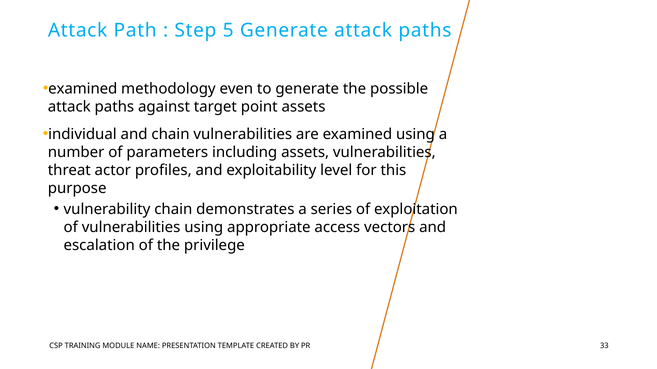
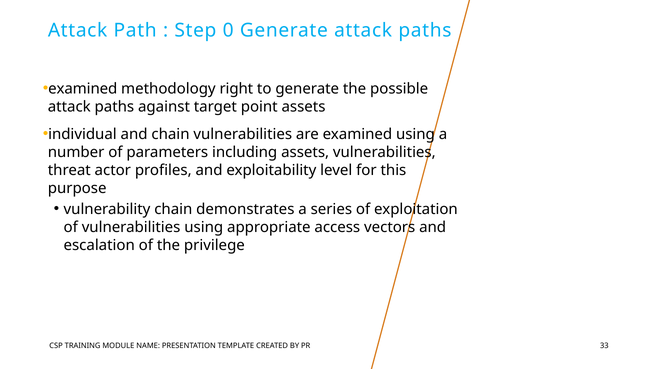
5: 5 -> 0 (228, 31)
even: even -> right (236, 89)
